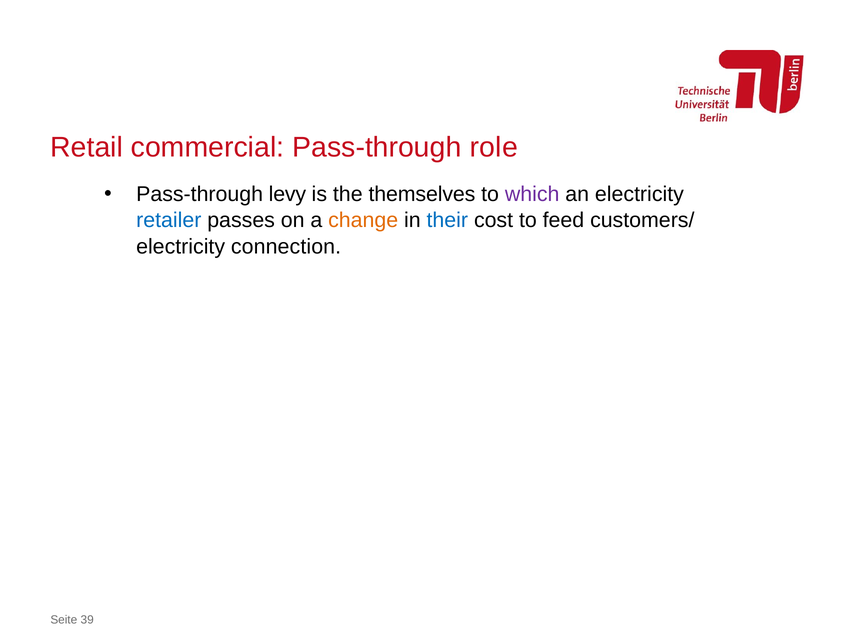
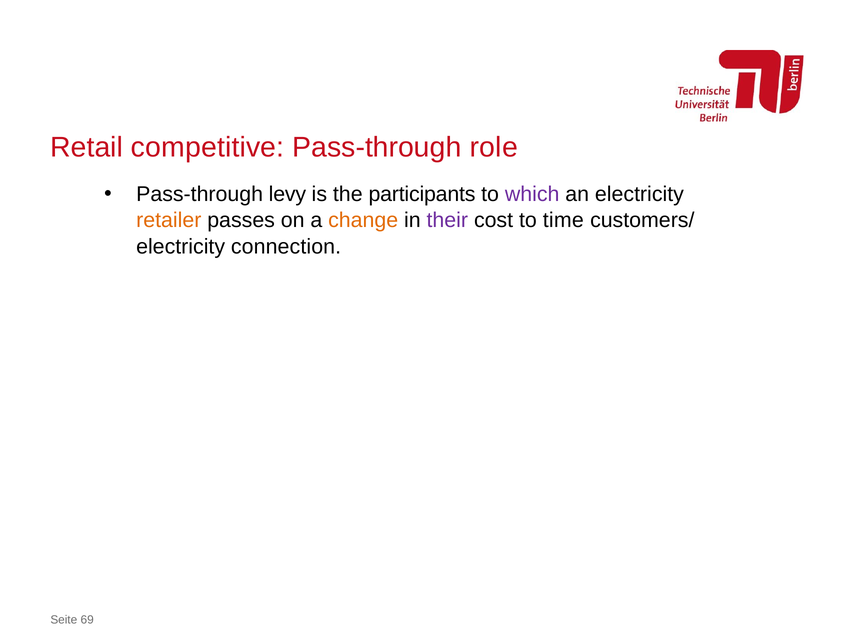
commercial: commercial -> competitive (208, 147)
themselves: themselves -> participants (422, 194)
retailer colour: blue -> orange (169, 221)
their colour: blue -> purple (447, 221)
feed: feed -> time (563, 221)
39: 39 -> 69 (87, 620)
